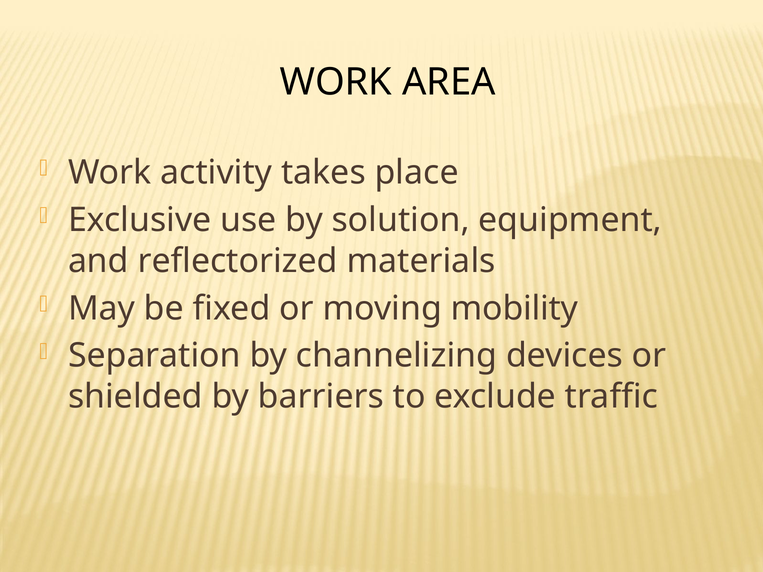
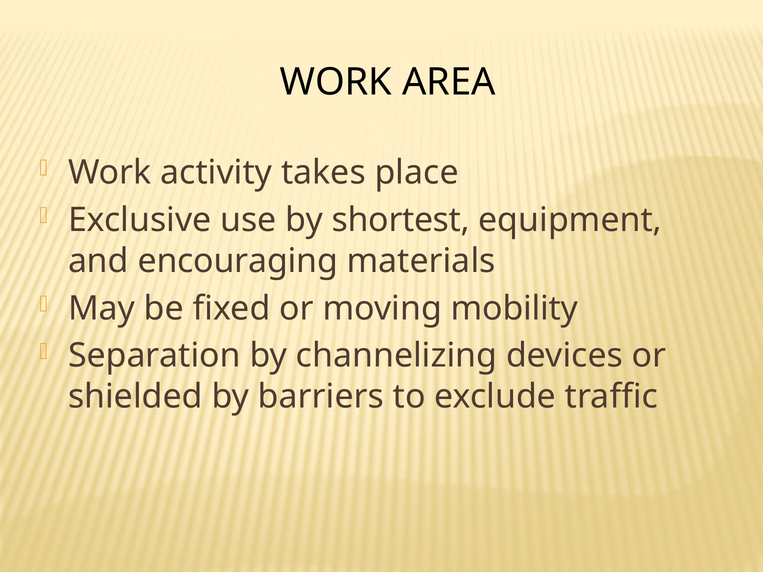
solution: solution -> shortest (401, 220)
reflectorized: reflectorized -> encouraging (238, 261)
